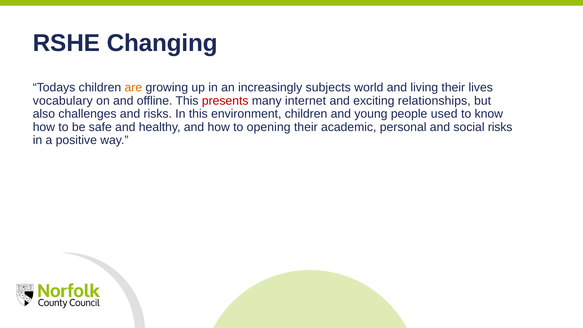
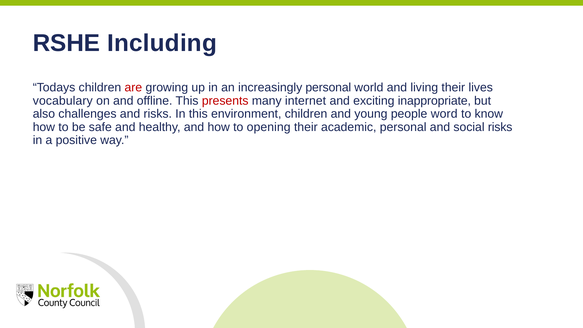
Changing: Changing -> Including (162, 43)
are colour: orange -> red (133, 88)
increasingly subjects: subjects -> personal (328, 88)
relationships: relationships -> inappropriate (434, 101)
used: used -> word (444, 114)
